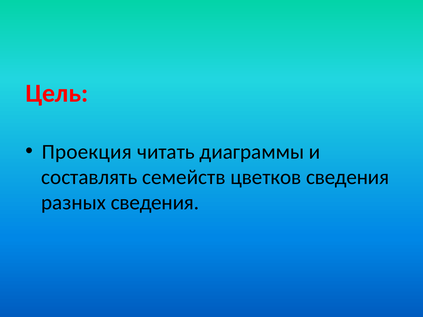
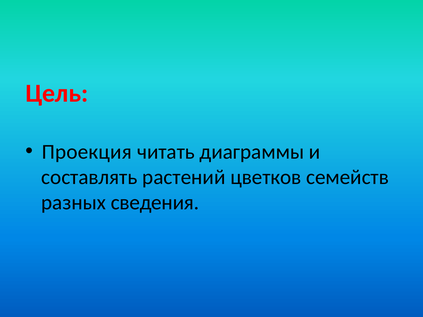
семейств: семейств -> растений (184, 177)
цветков сведения: сведения -> семейств (348, 177)
